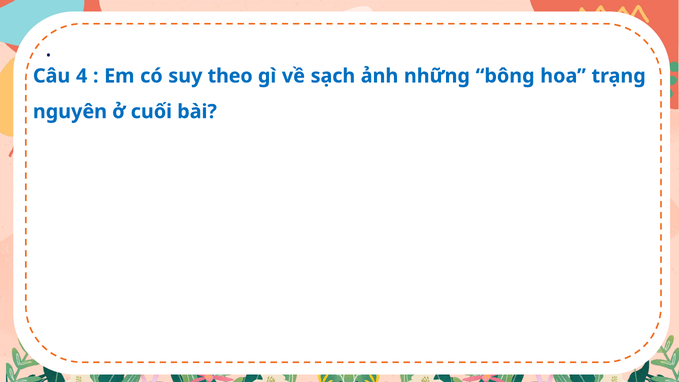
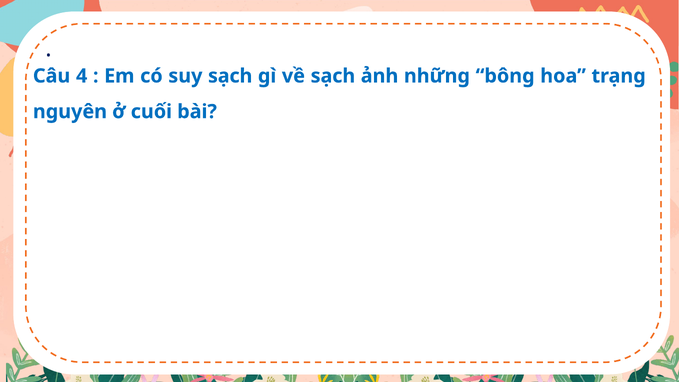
suy theo: theo -> sạch (230, 76)
